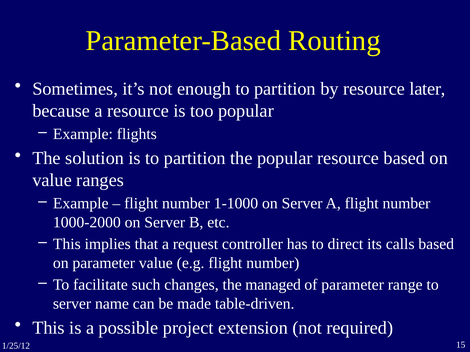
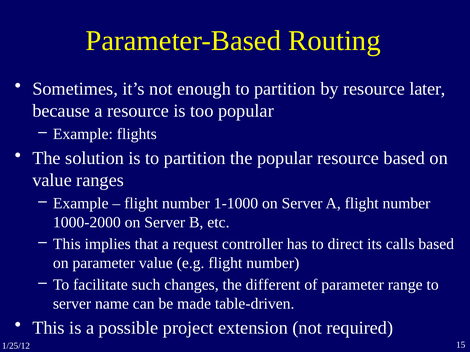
managed: managed -> different (273, 285)
